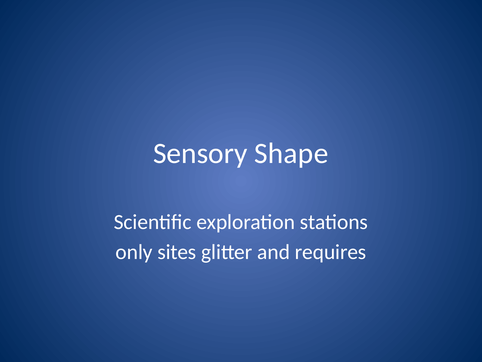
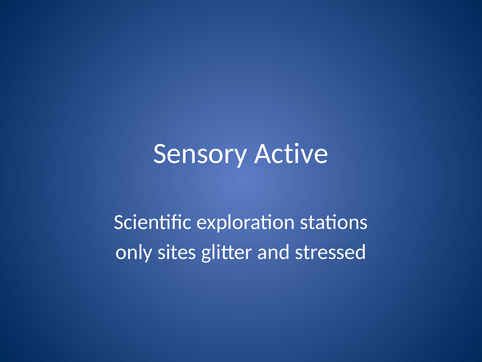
Shape: Shape -> Active (291, 153)
requires: requires -> stressed (331, 252)
